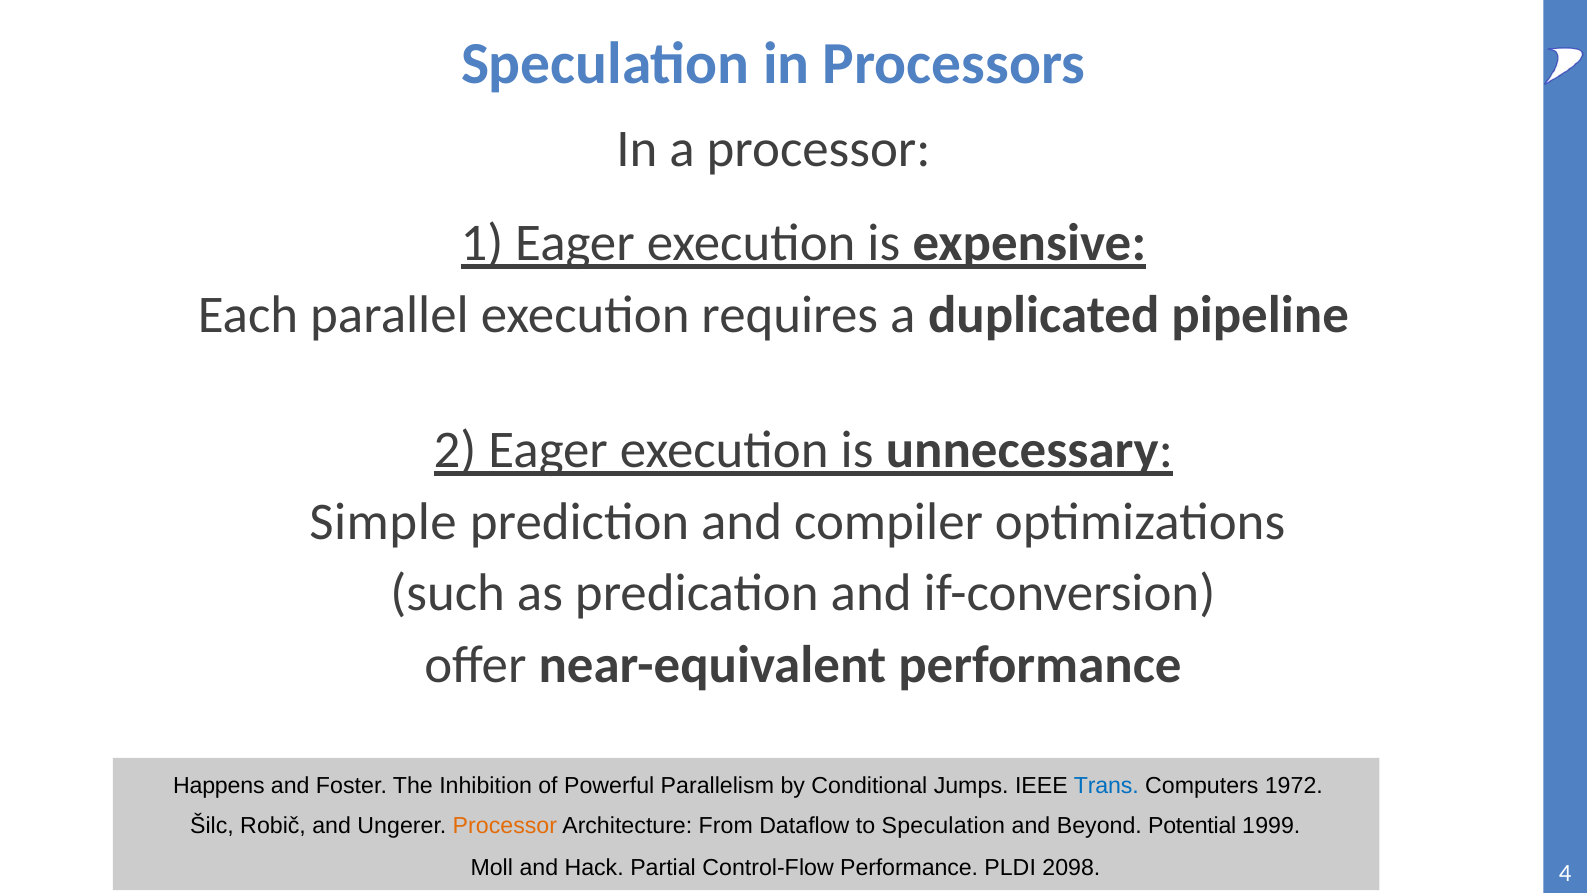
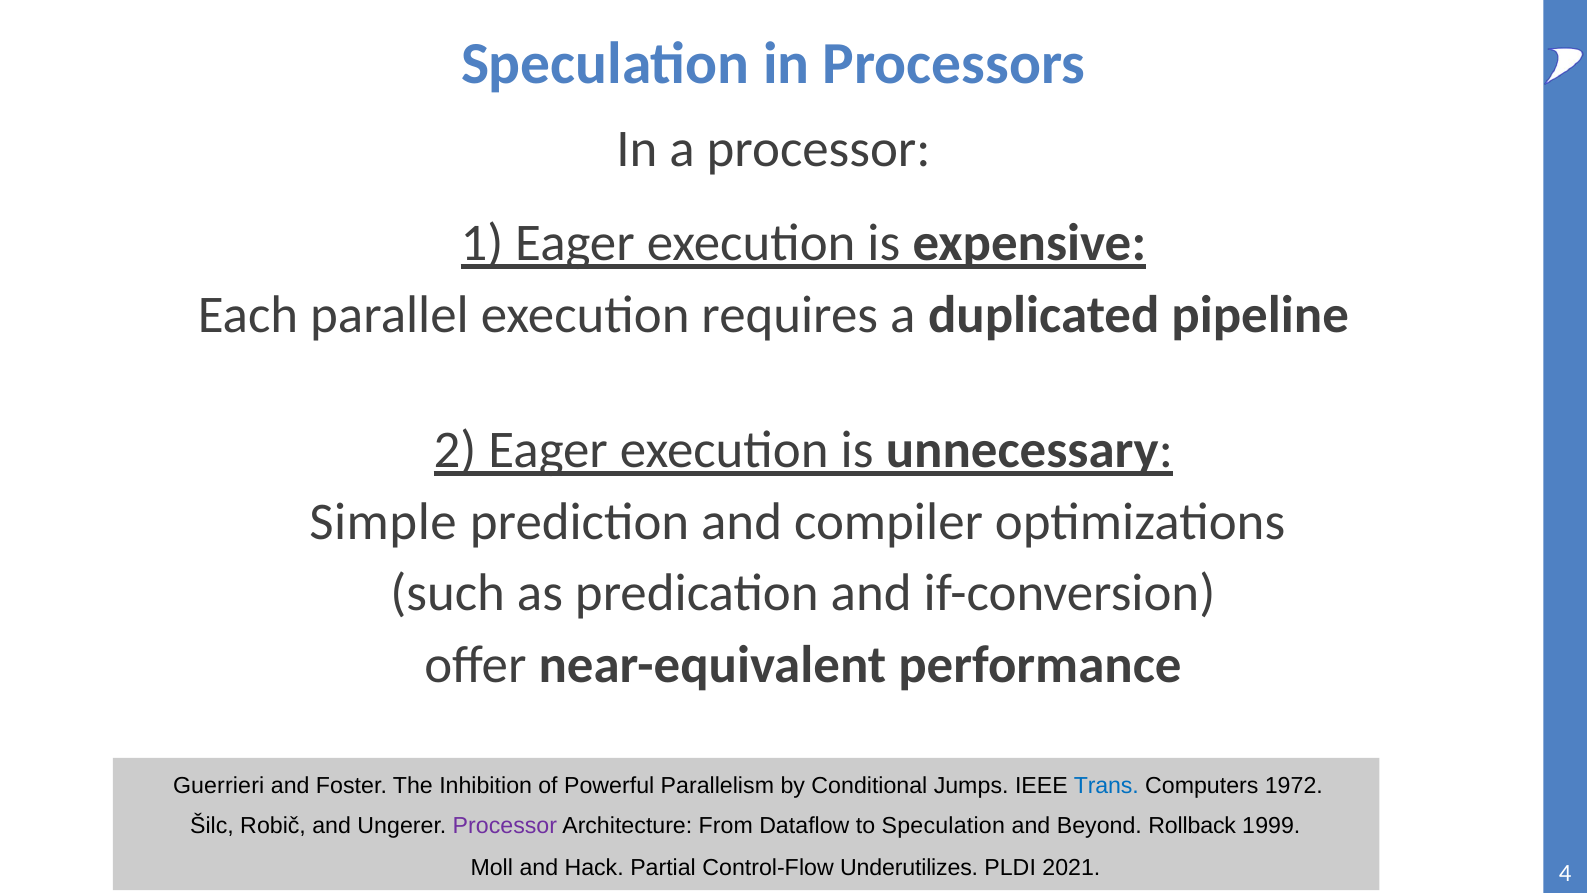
Happens: Happens -> Guerrieri (219, 785)
Processor colour: orange -> purple (505, 825)
Potential: Potential -> Rollback (1192, 825)
Control-Flow Performance: Performance -> Underutilizes (909, 868)
2098: 2098 -> 2021 (1071, 868)
